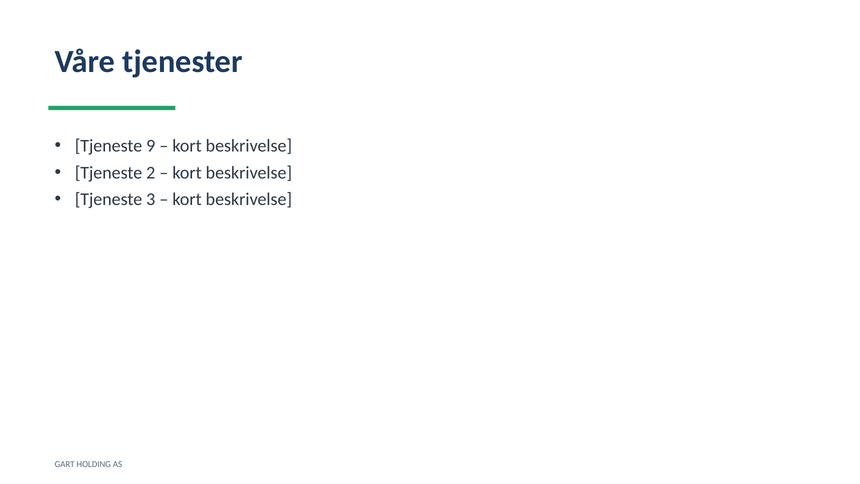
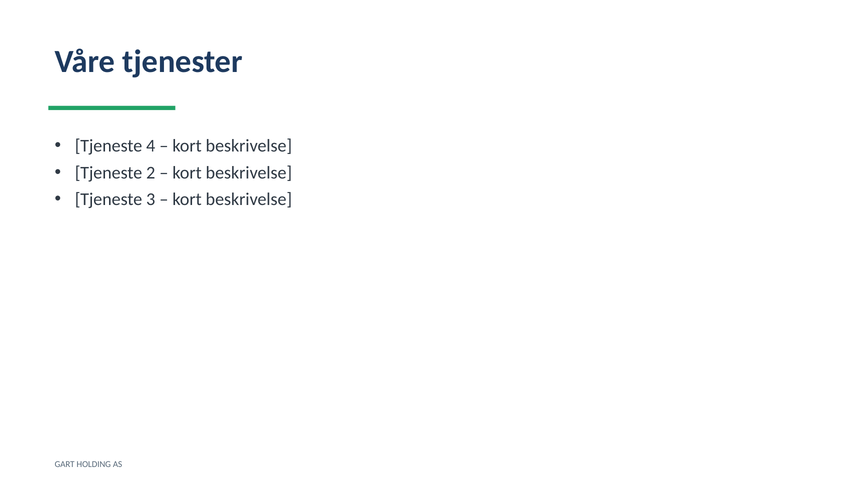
9: 9 -> 4 (151, 146)
